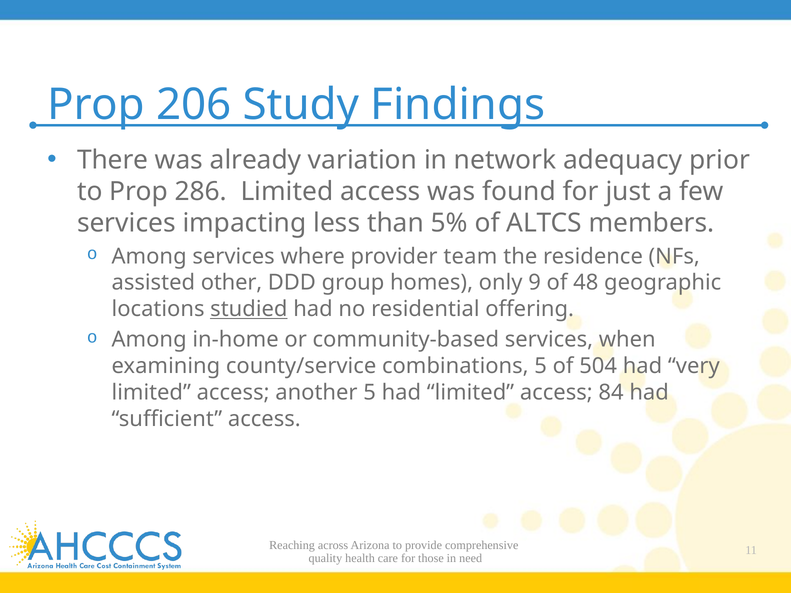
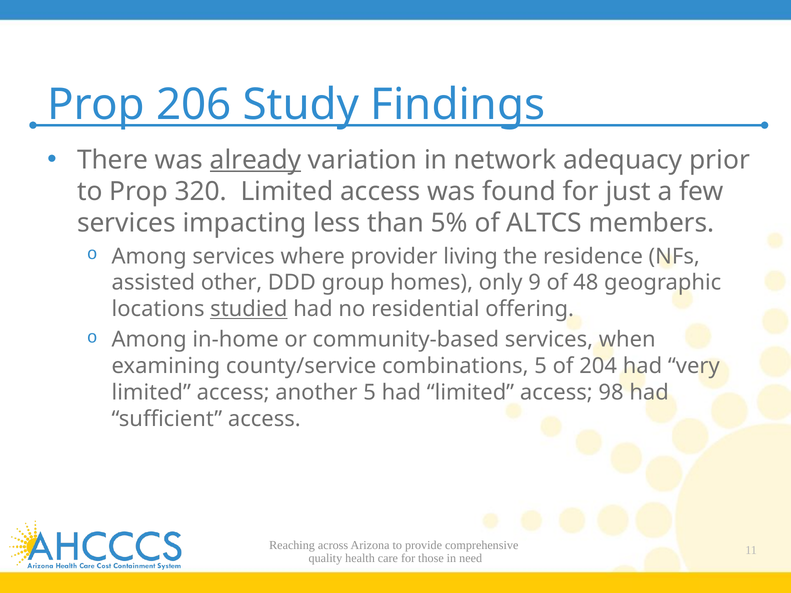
already underline: none -> present (256, 160)
286: 286 -> 320 (201, 192)
team: team -> living (471, 256)
504: 504 -> 204 (598, 366)
84: 84 -> 98 (611, 393)
